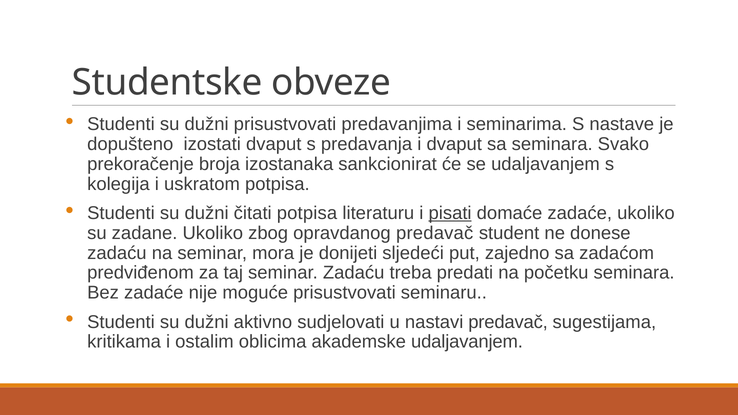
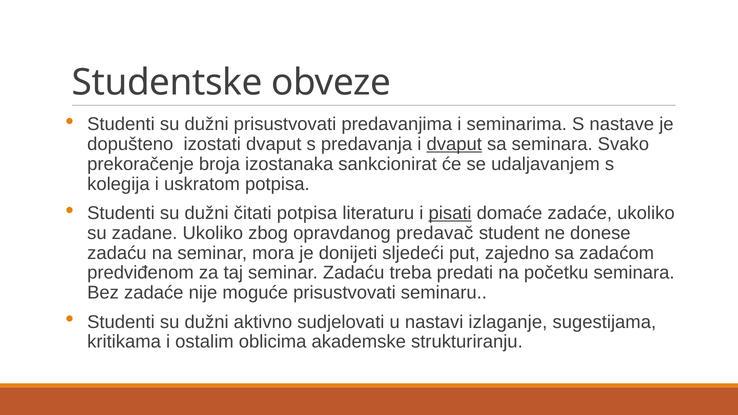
dvaput underline: none -> present (454, 144)
nastavi predavač: predavač -> izlaganje (508, 322)
akademske udaljavanjem: udaljavanjem -> strukturiranju (467, 342)
